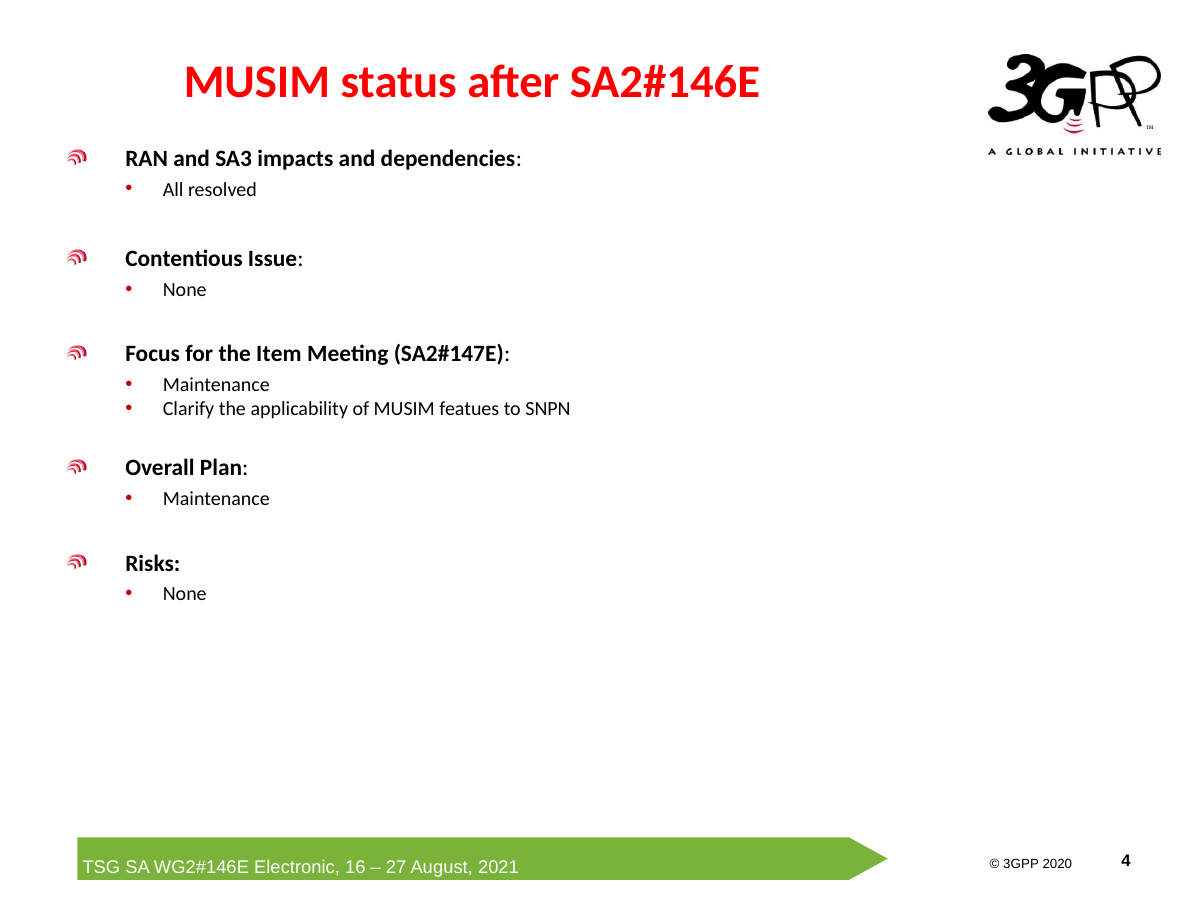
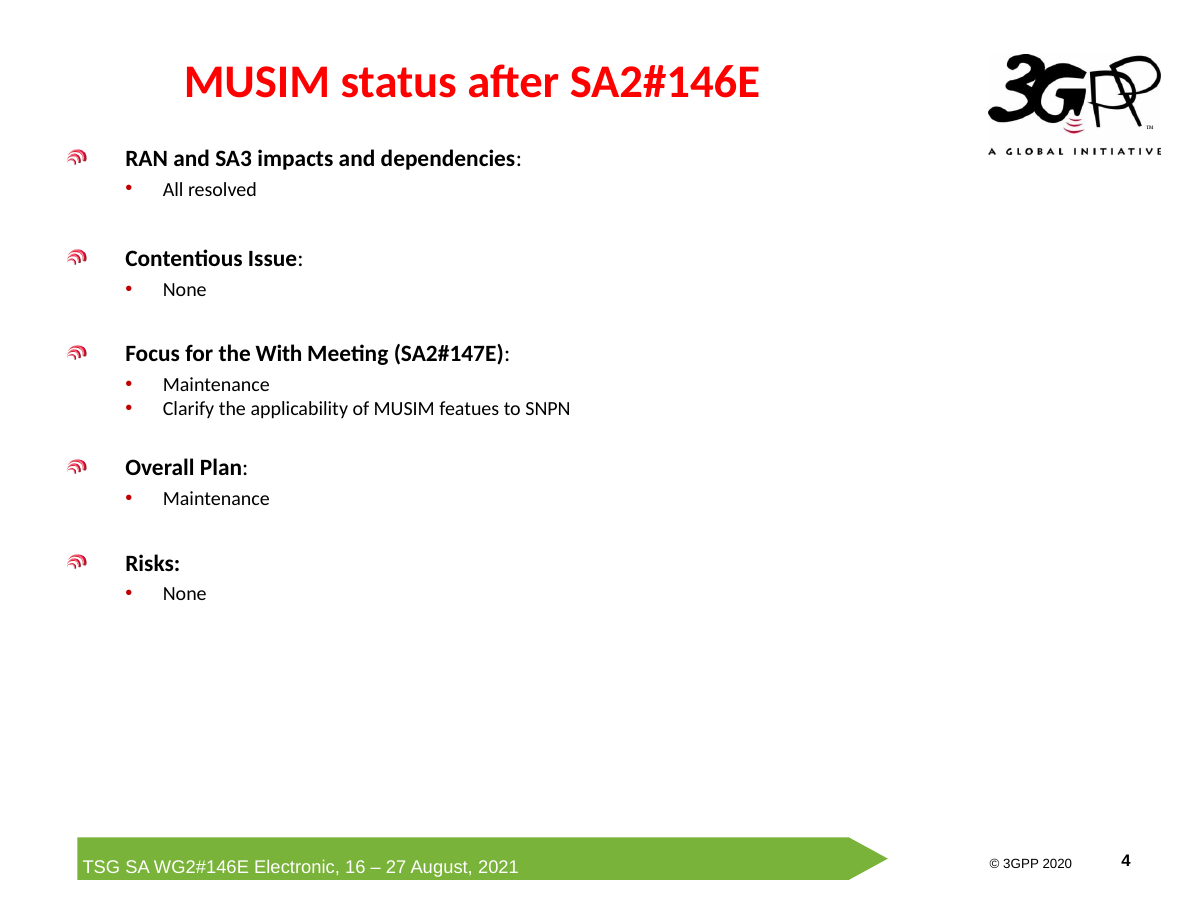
Item: Item -> With (279, 354)
